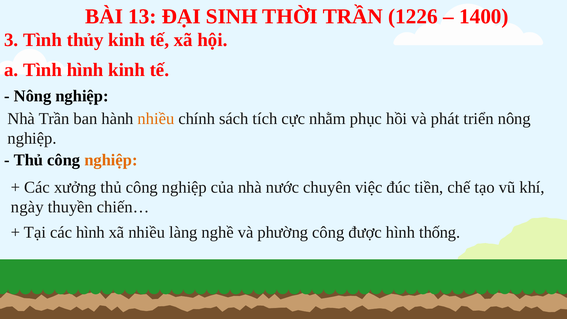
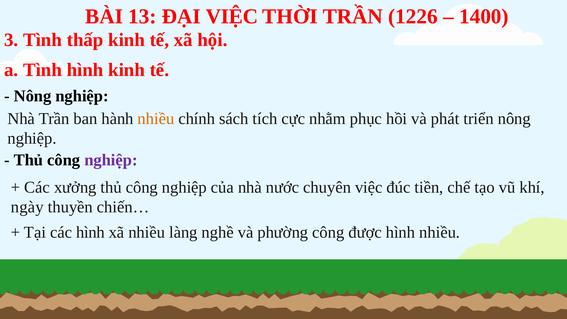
ĐẠI SINH: SINH -> VIỆC (232, 16)
thủy: thủy -> thấp (85, 40)
nghiệp colour: orange -> purple (111, 160)
hình thống: thống -> nhiều (440, 232)
